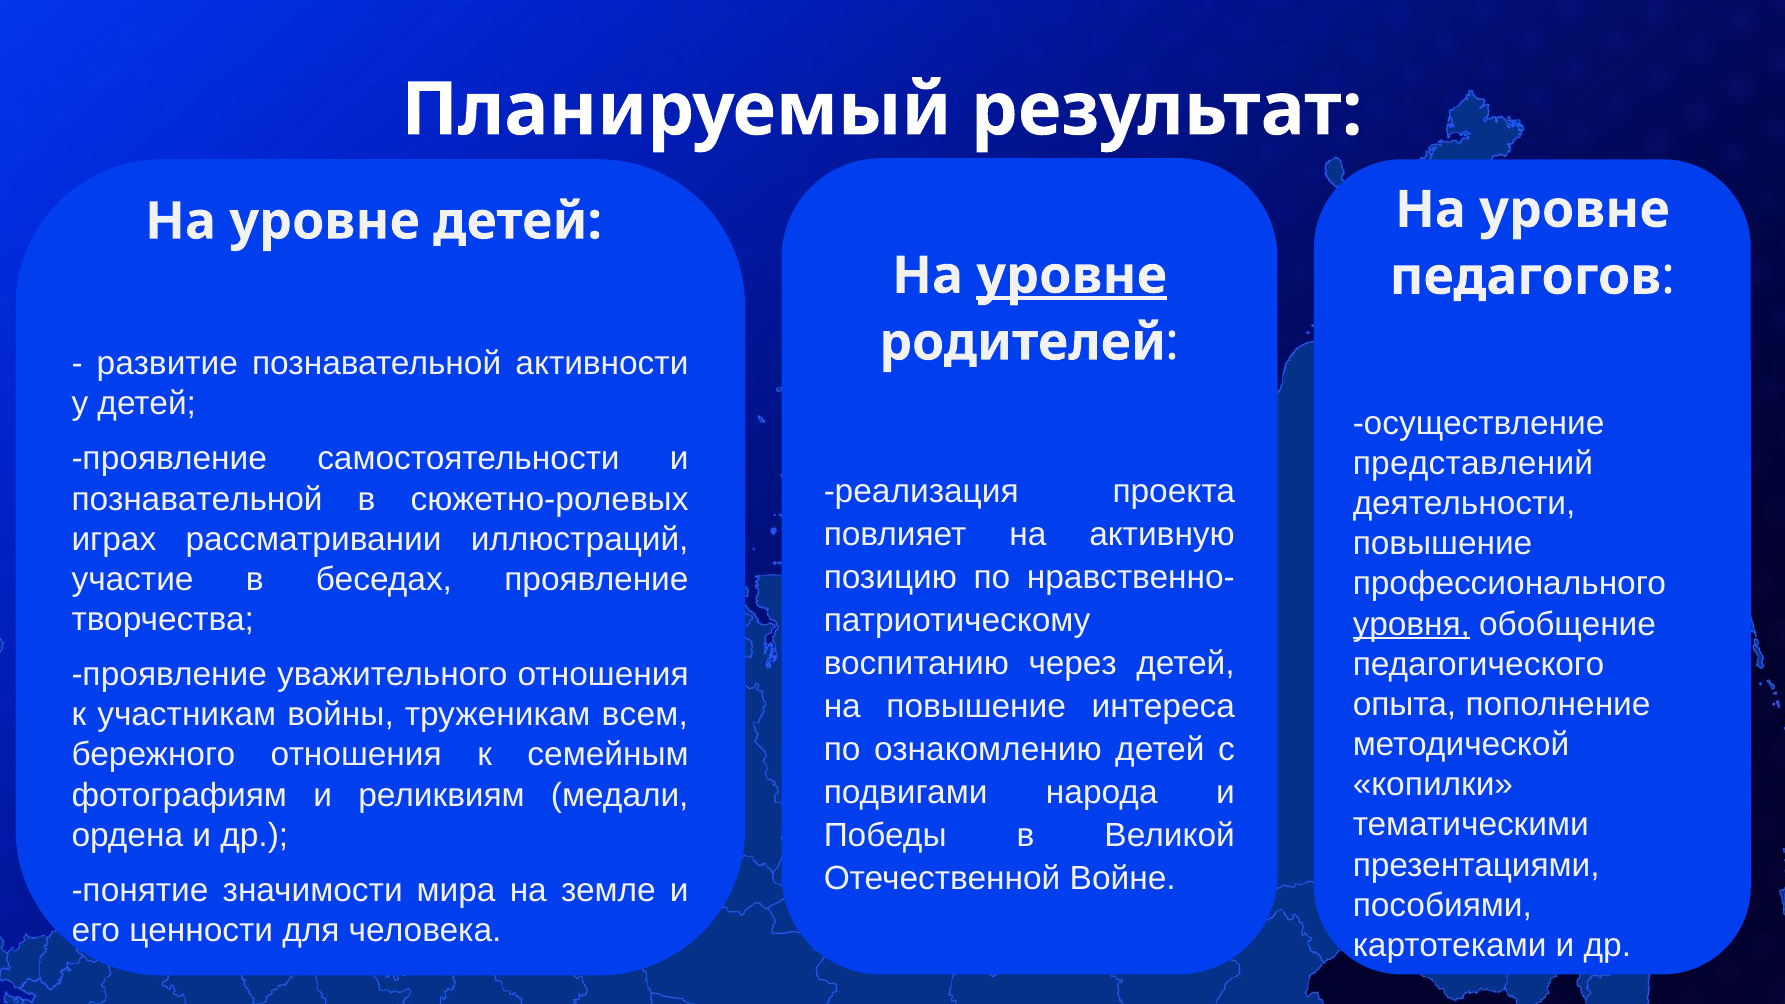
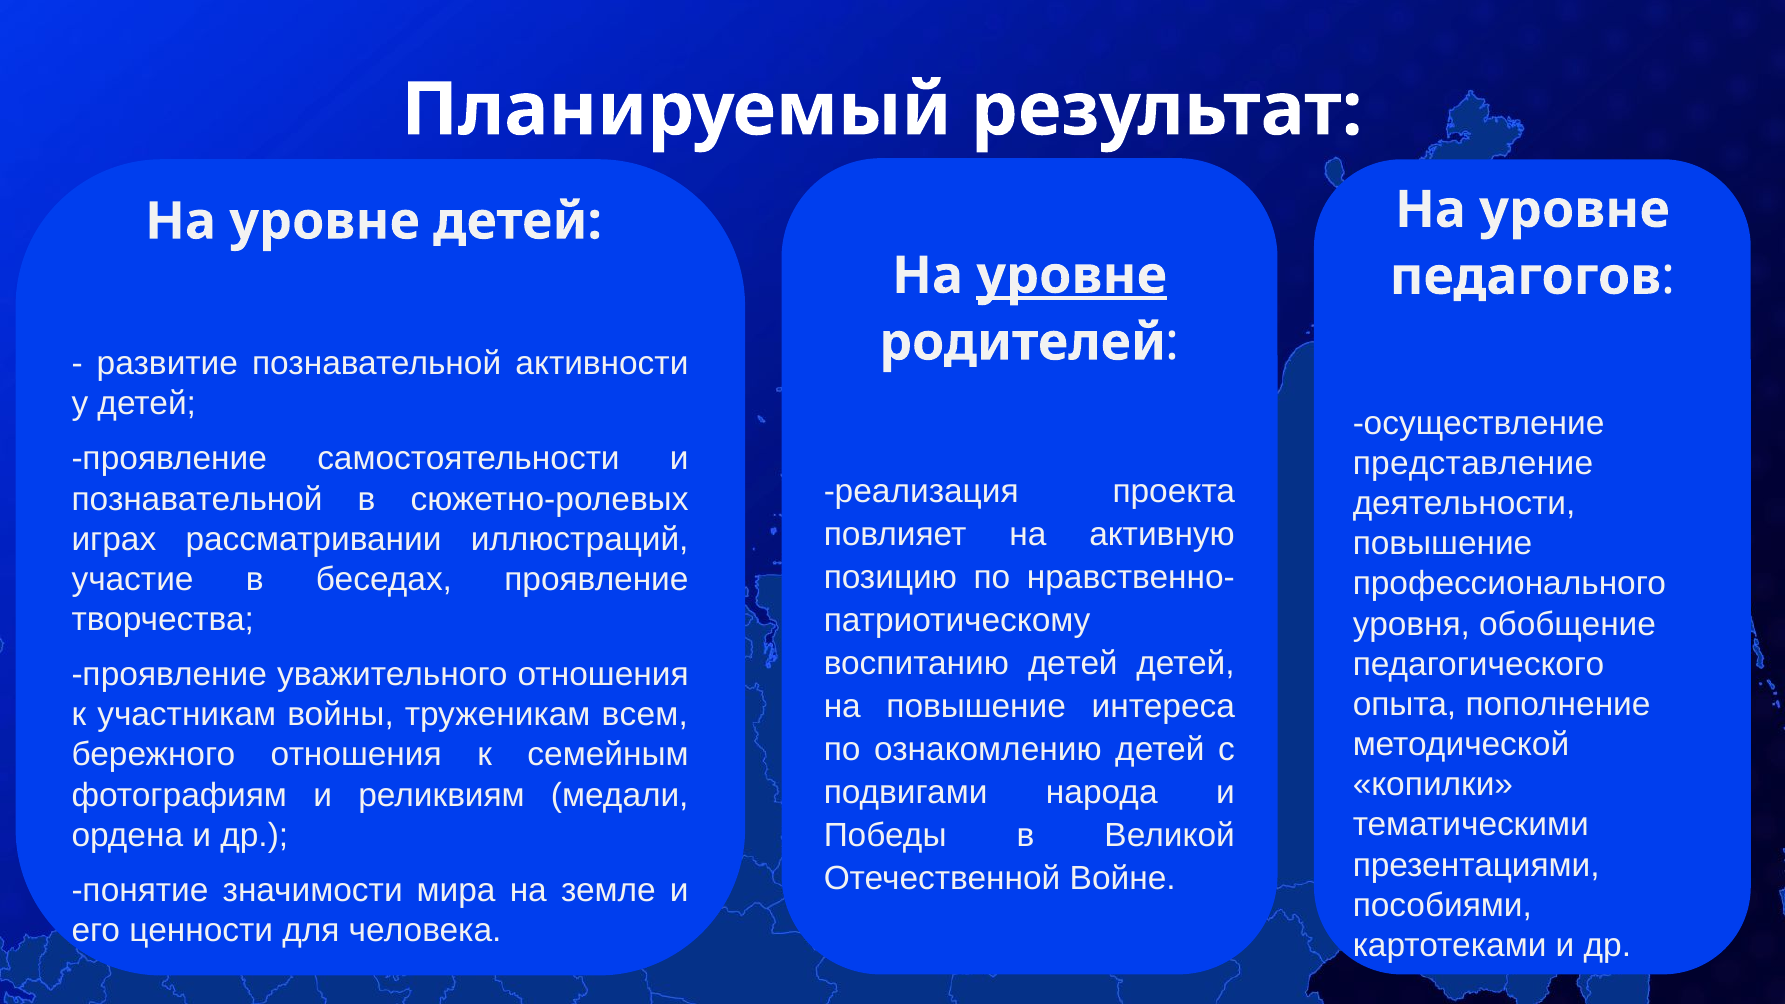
представлений: представлений -> представление (1473, 463)
уровня underline: present -> none (1411, 624)
воспитанию через: через -> детей (1073, 664)
